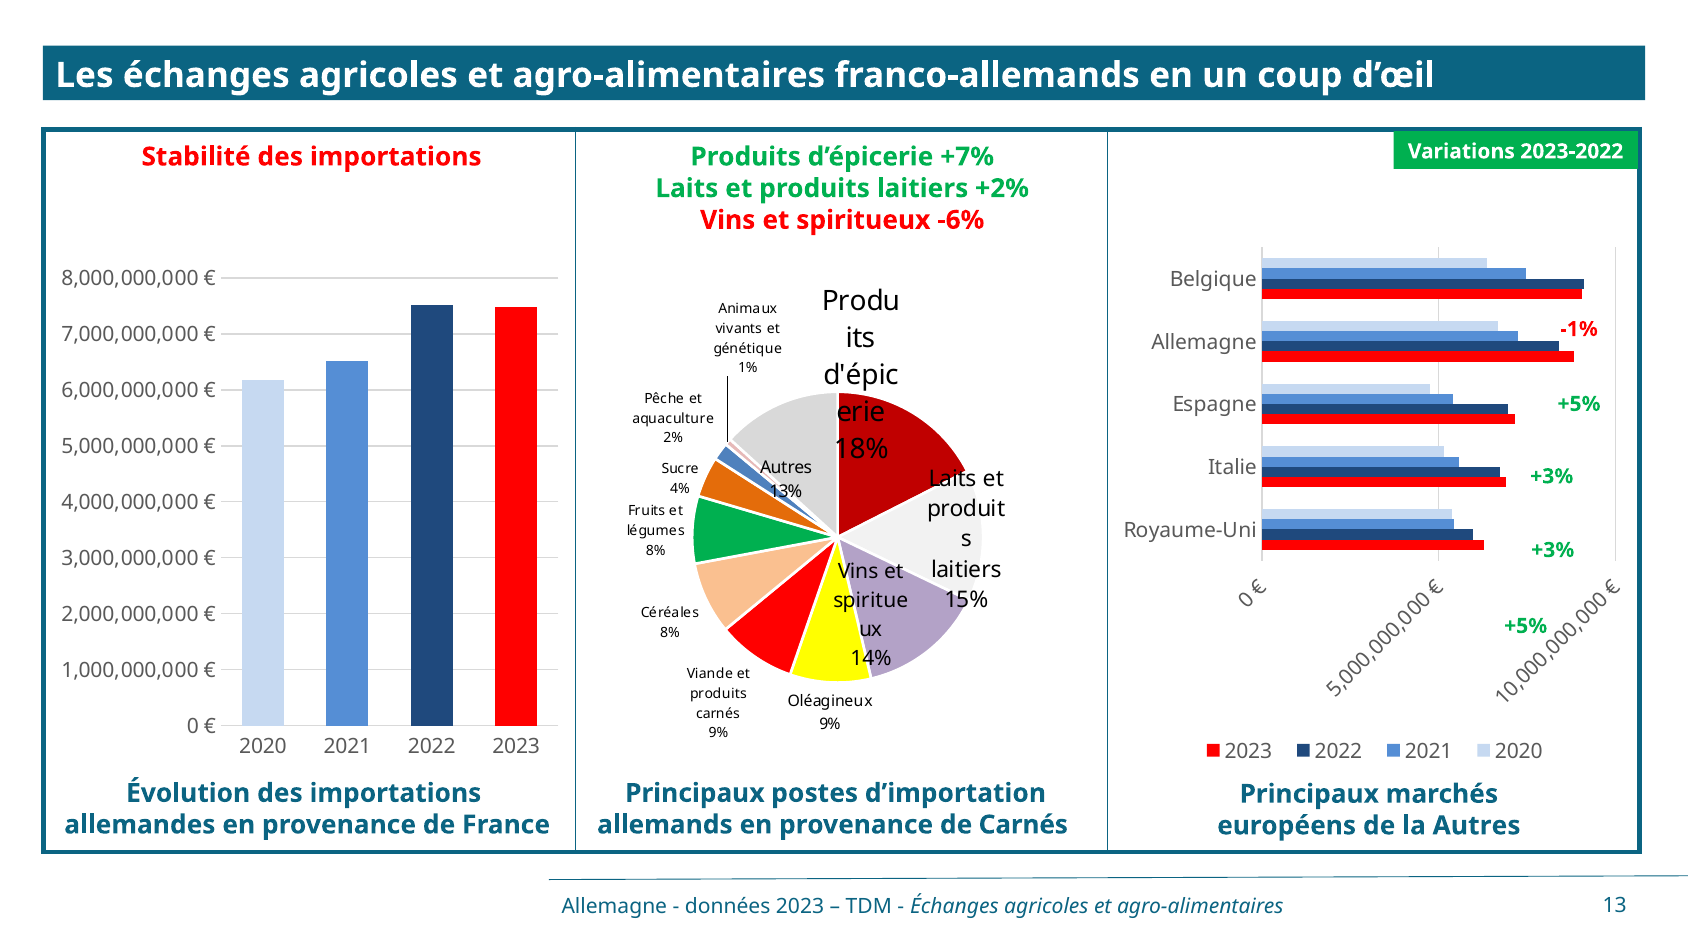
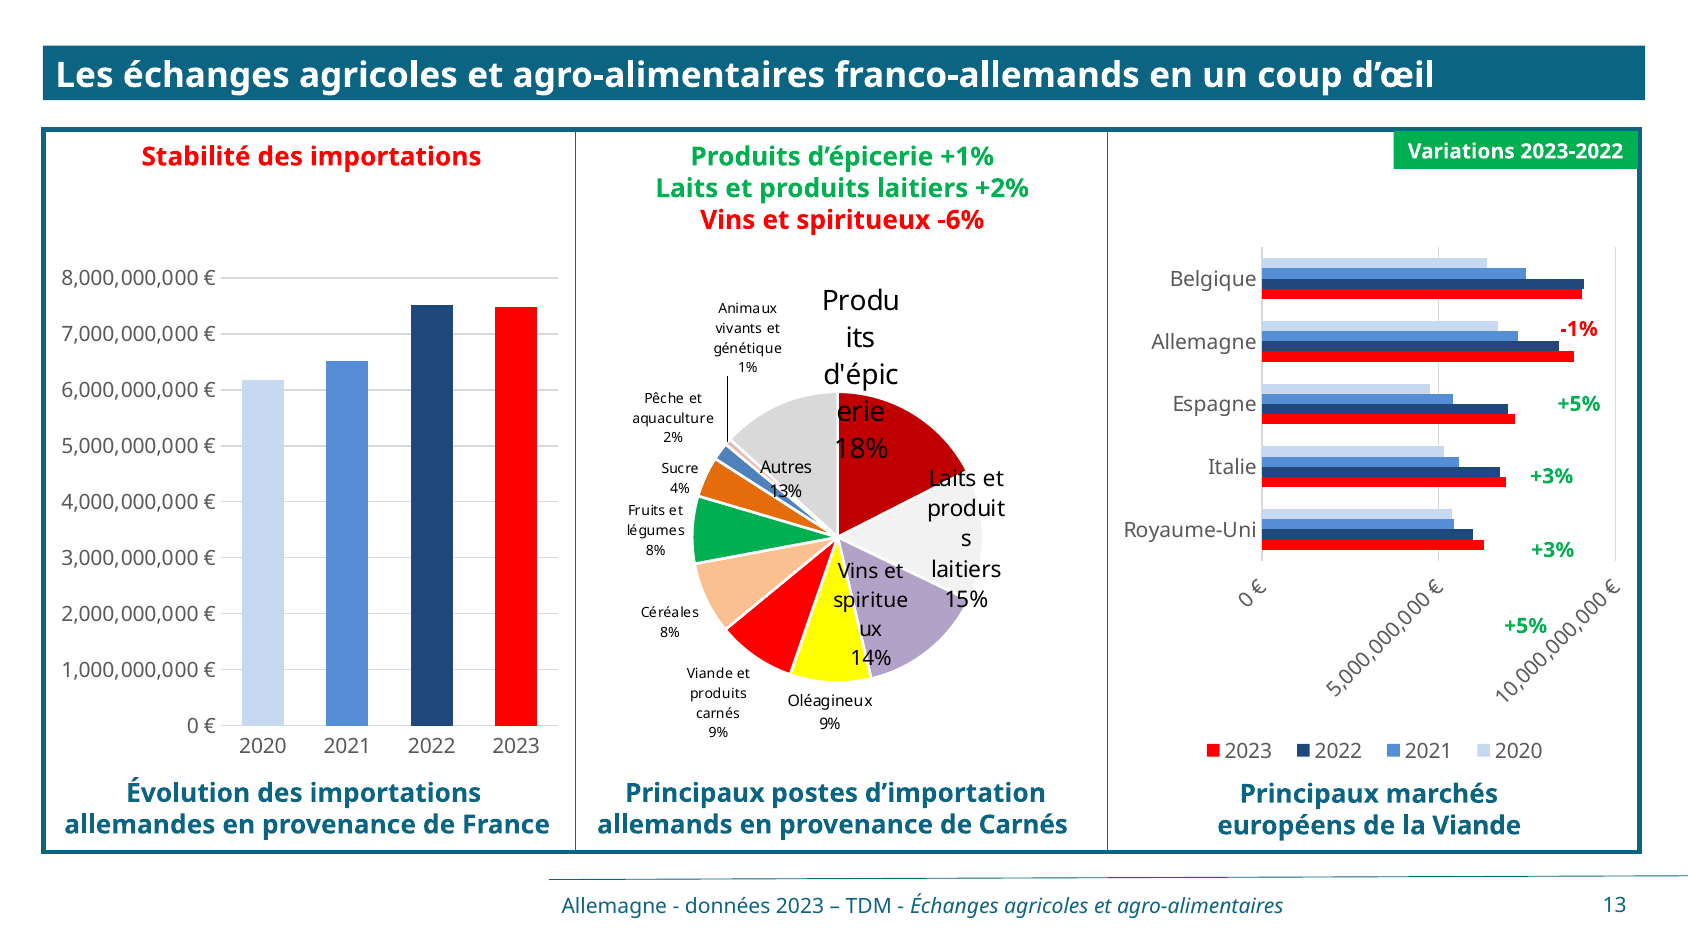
+7%: +7% -> +1% (967, 157)
la Autres: Autres -> Viande (1477, 826)
